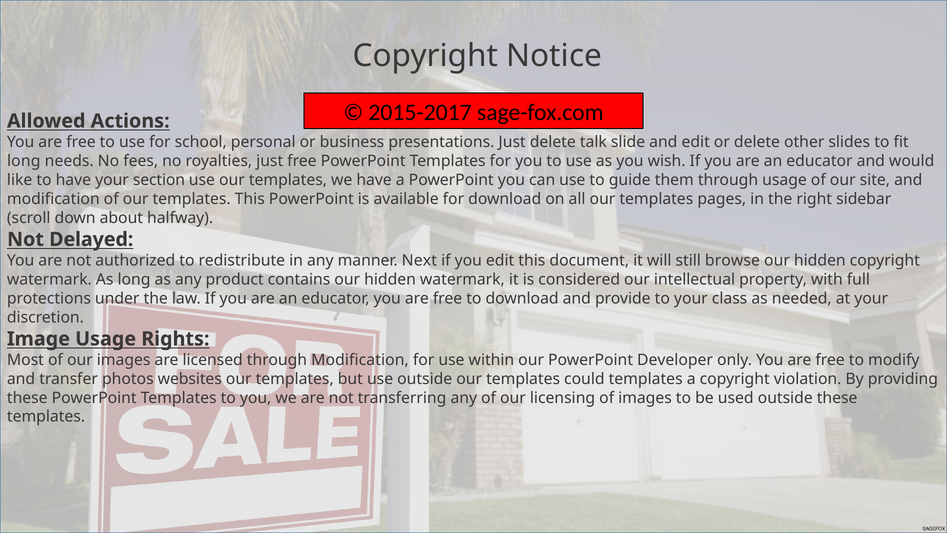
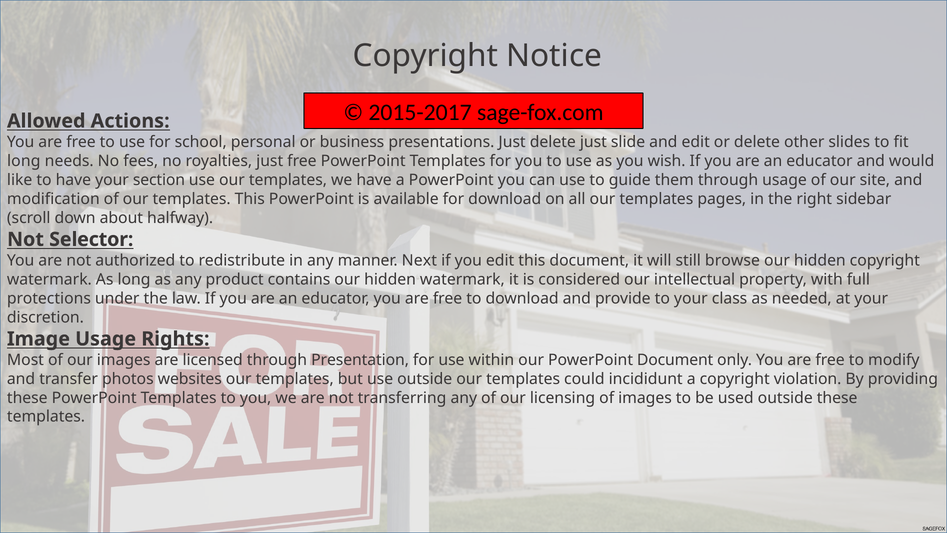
delete talk: talk -> just (593, 142)
Delayed: Delayed -> Selector (91, 239)
through Modification: Modification -> Presentation (360, 360)
PowerPoint Developer: Developer -> Document (675, 360)
could templates: templates -> incididunt (646, 379)
